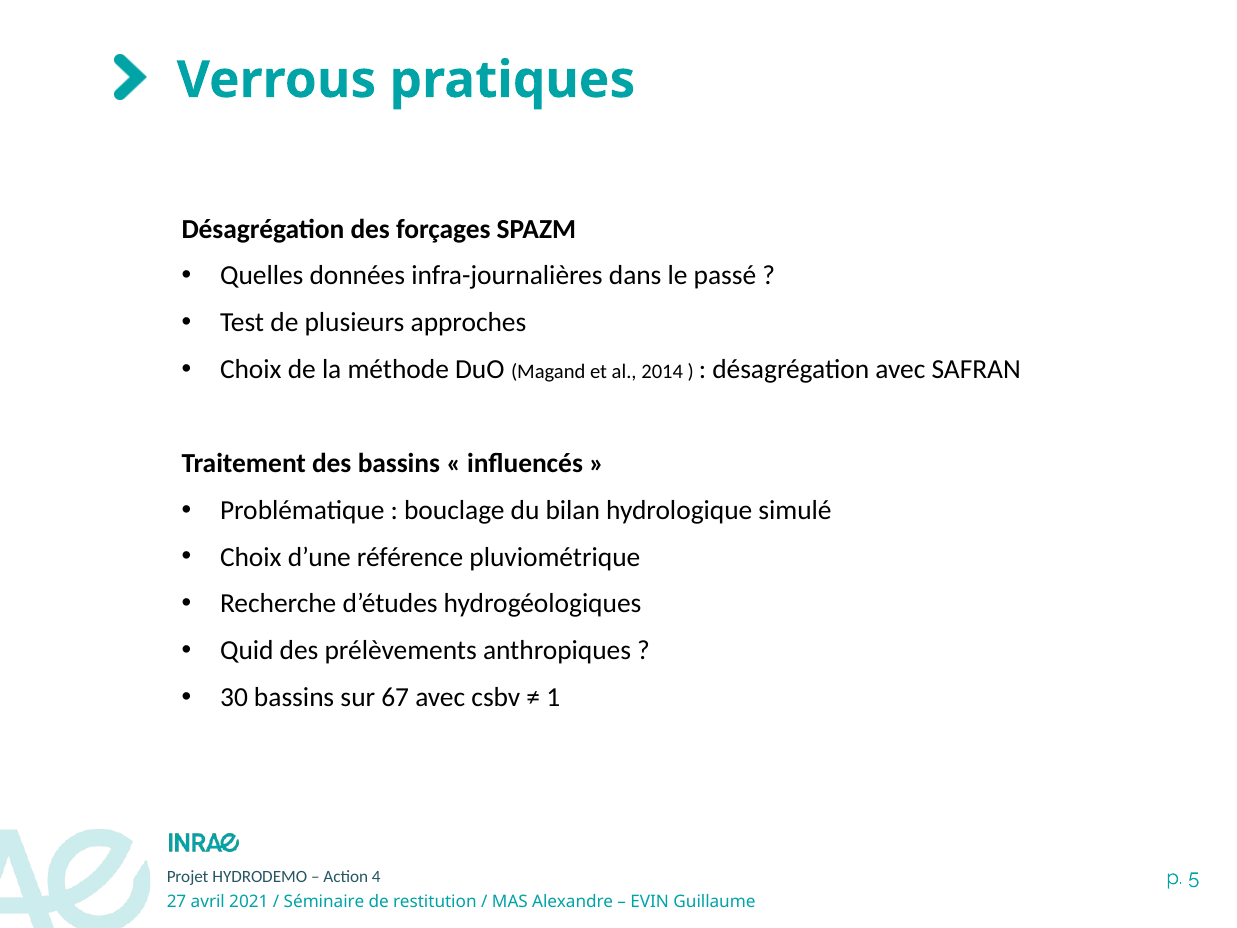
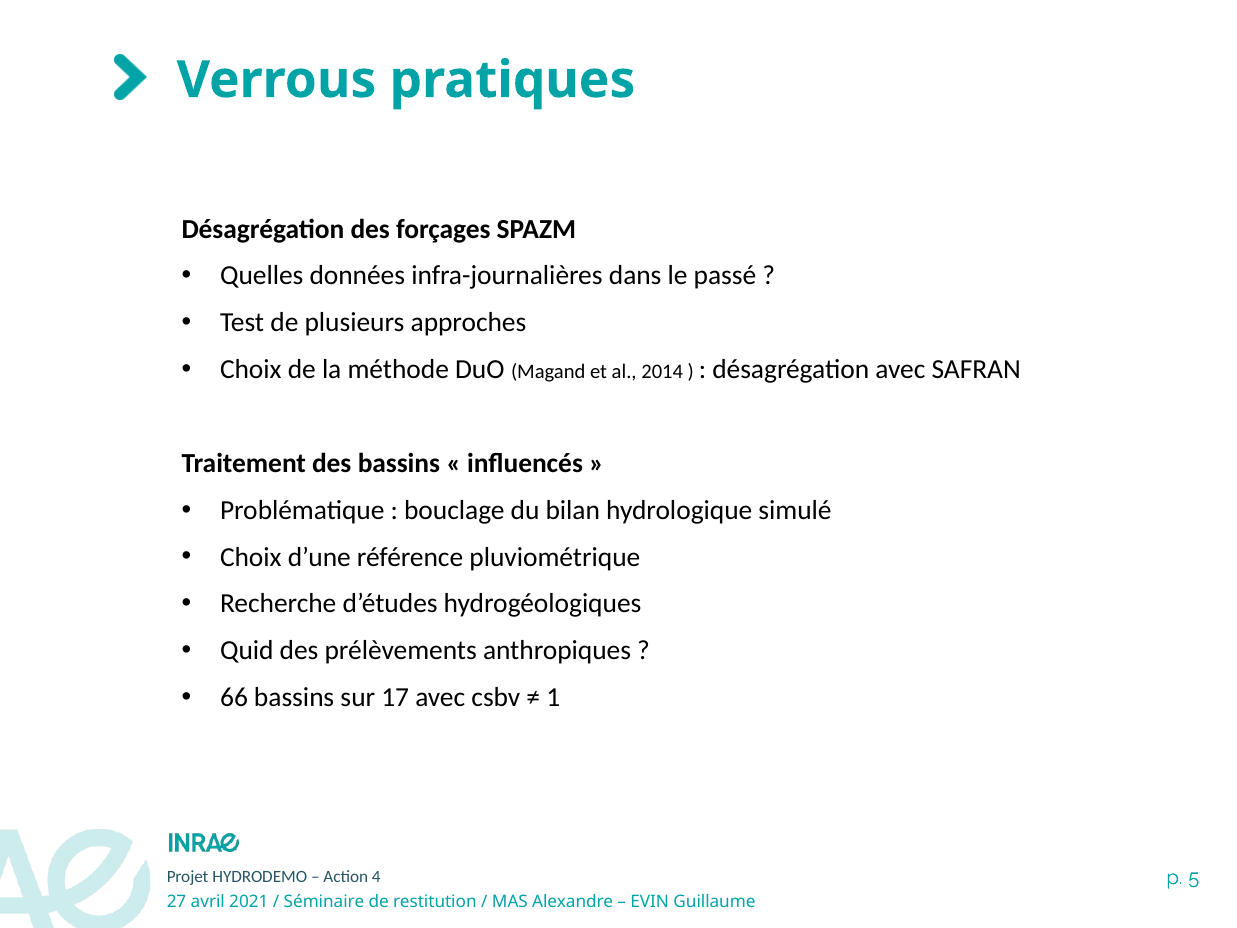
30: 30 -> 66 (234, 697)
67: 67 -> 17 (395, 697)
